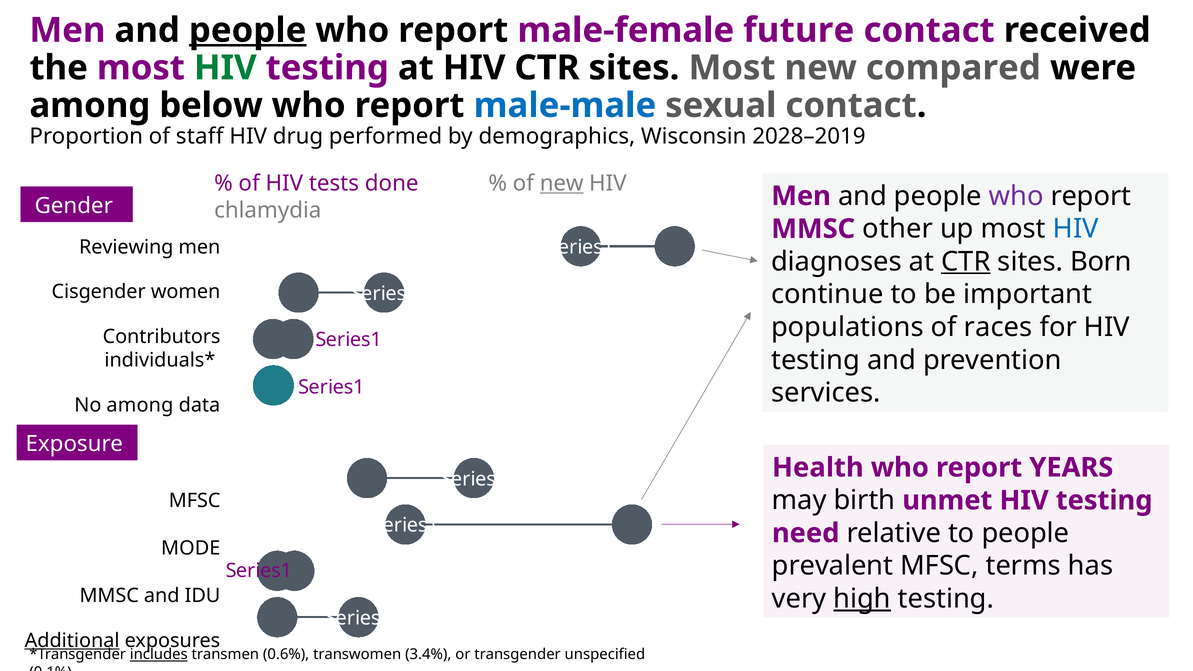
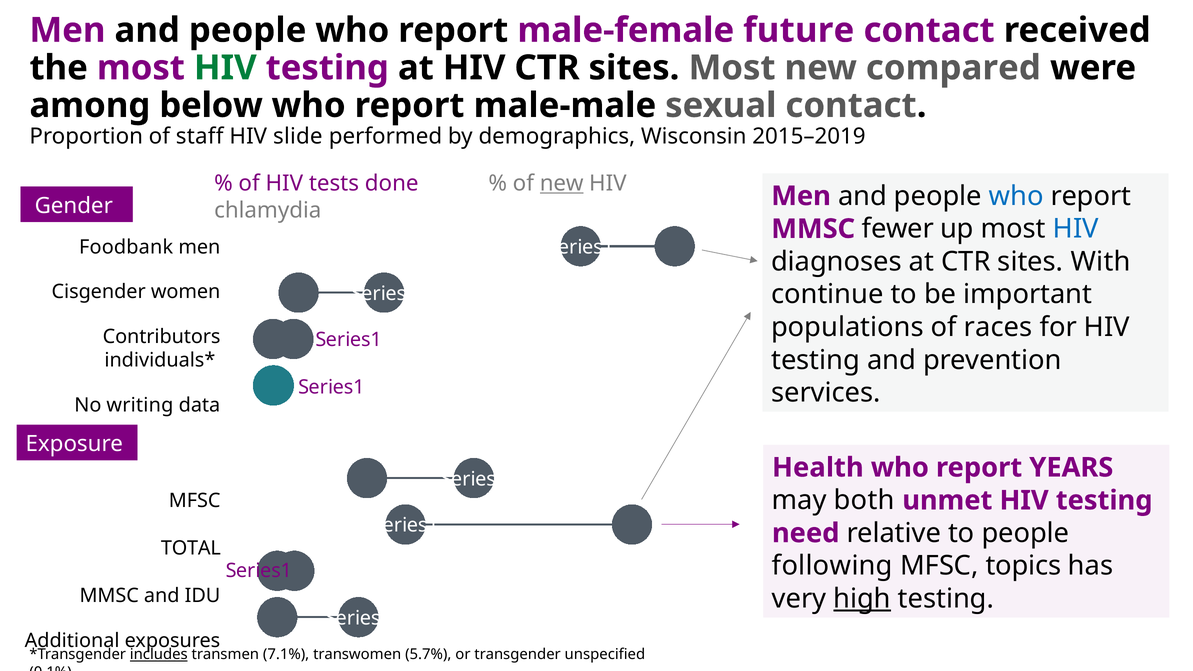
people underline: present -> none (248, 30)
male-male colour: blue -> black (565, 105)
drug: drug -> slide (298, 136)
2028–2019: 2028–2019 -> 2015–2019 (809, 136)
who colour: purple -> blue (1016, 196)
other: other -> fewer (898, 229)
Reviewing: Reviewing -> Foodbank (126, 247)
CTR underline: present -> none (966, 262)
Born: Born -> With (1101, 262)
No among: among -> writing (140, 405)
birth: birth -> both (864, 500)
MODE: MODE -> TOTAL (191, 548)
prevalent: prevalent -> following (832, 566)
terms: terms -> topics (1023, 566)
Additional underline: present -> none (72, 641)
0.6%: 0.6% -> 7.1% (286, 655)
3.4%: 3.4% -> 5.7% (428, 655)
